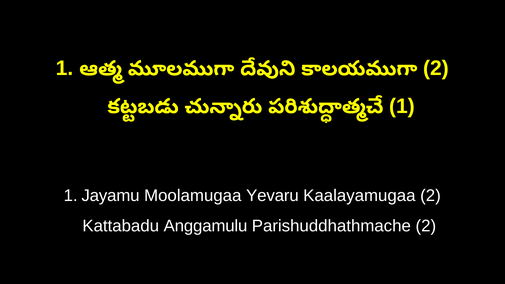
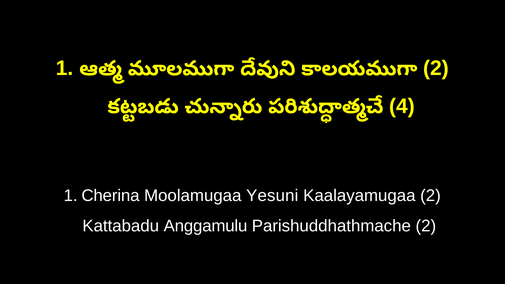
1: 1 -> 4 (402, 106)
Jayamu: Jayamu -> Cherina (110, 196)
Yevaru: Yevaru -> Yesuni (272, 196)
